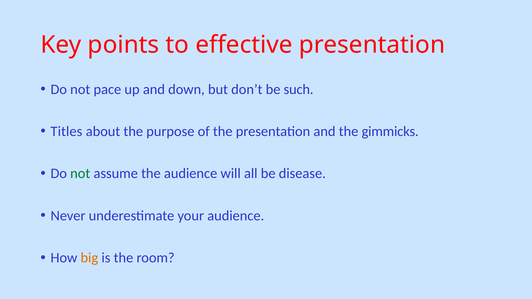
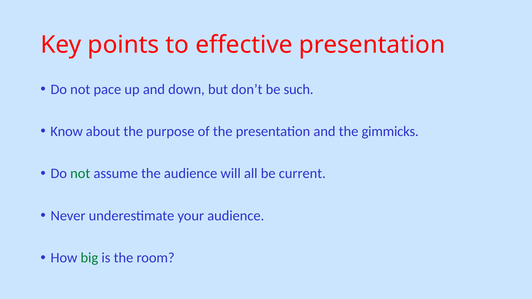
Titles: Titles -> Know (67, 132)
disease: disease -> current (302, 174)
big colour: orange -> green (89, 258)
